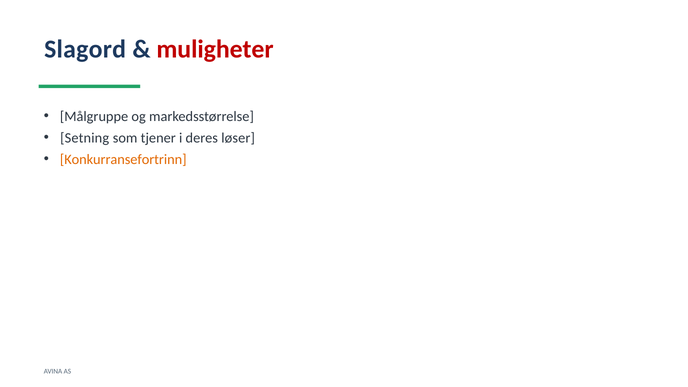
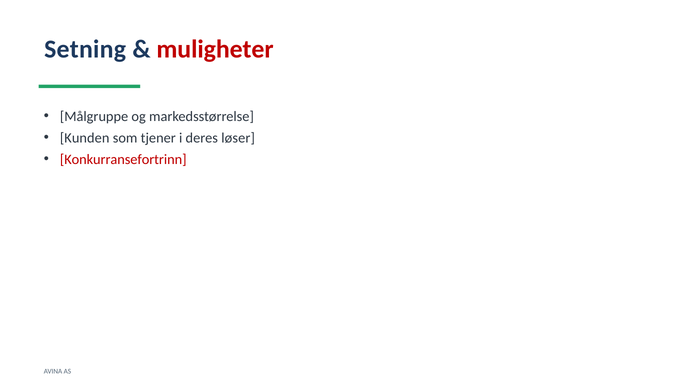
Slagord: Slagord -> Setning (85, 49)
Setning: Setning -> Kunden (85, 138)
Konkurransefortrinn colour: orange -> red (123, 160)
